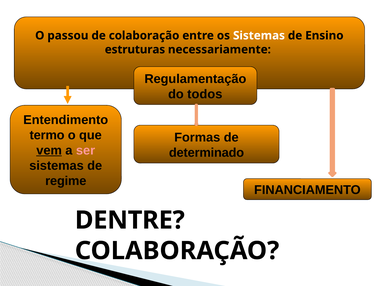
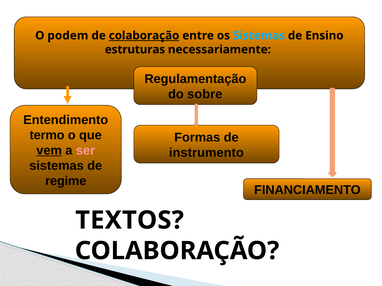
passou: passou -> podem (68, 36)
colaboração underline: none -> present (144, 36)
Sistemas colour: white -> light blue (259, 36)
todos: todos -> sobre (205, 94)
determinado: determinado -> instrumento (206, 153)
DENTRE: DENTRE -> TEXTOS (130, 221)
